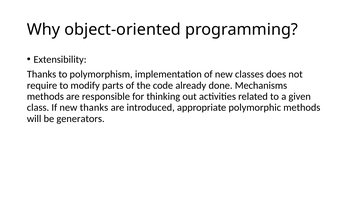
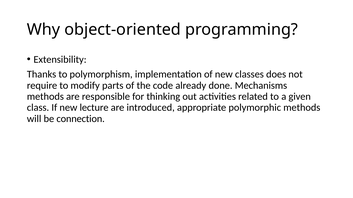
new thanks: thanks -> lecture (94, 108)
generators: generators -> connection (81, 119)
